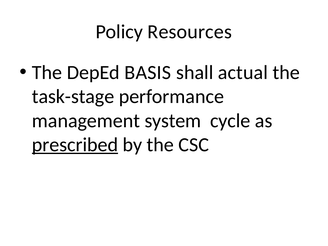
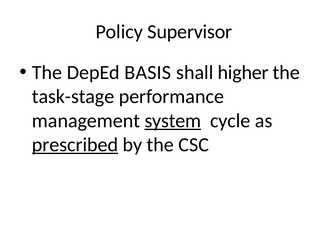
Resources: Resources -> Supervisor (190, 32)
actual: actual -> higher (243, 72)
system underline: none -> present (173, 121)
